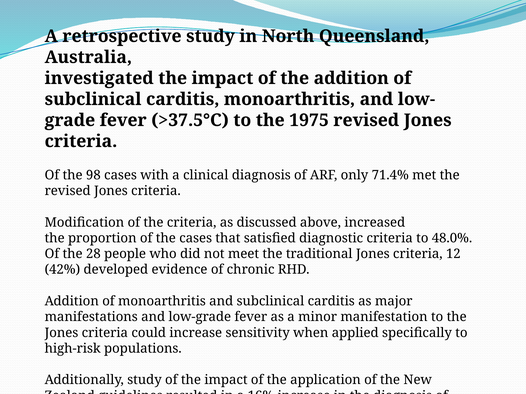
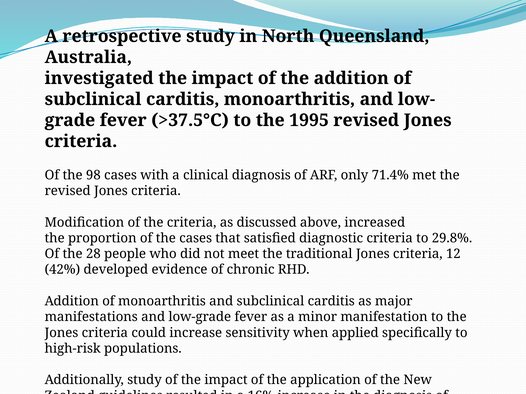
1975: 1975 -> 1995 (309, 120)
48.0%: 48.0% -> 29.8% (452, 238)
